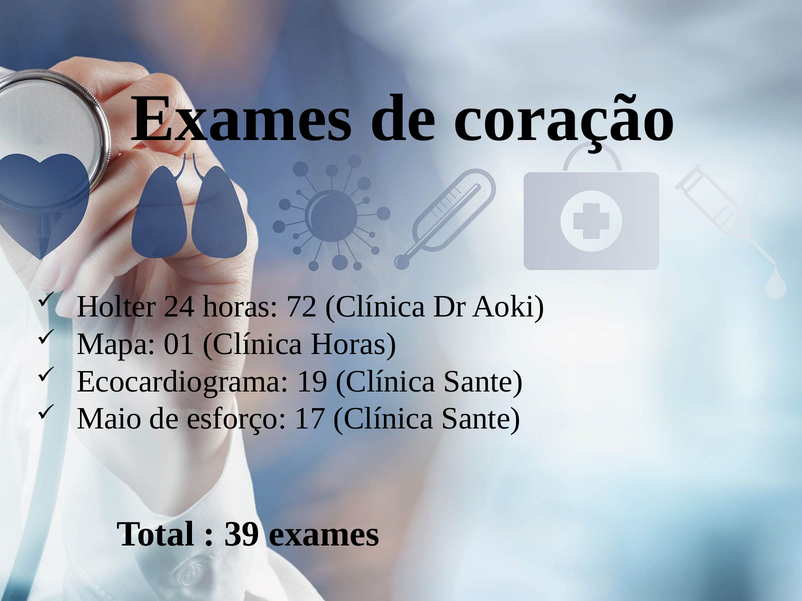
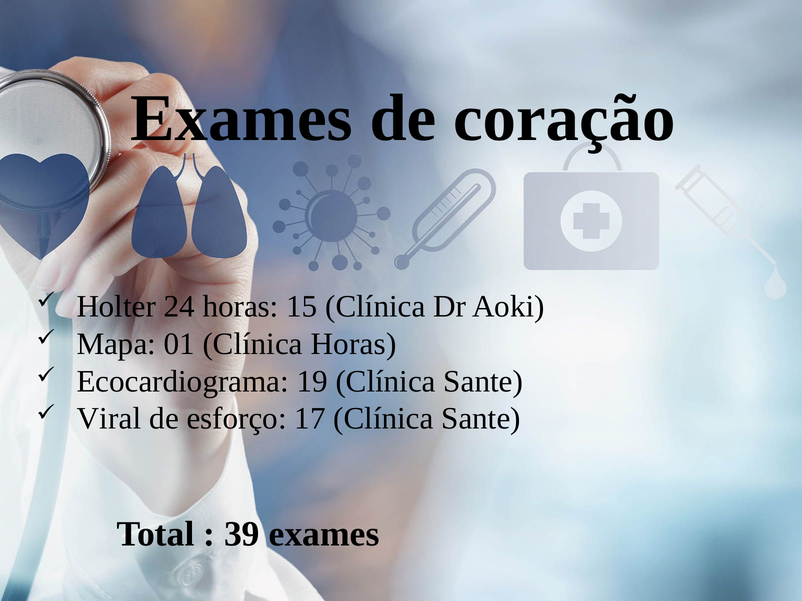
72: 72 -> 15 (302, 307)
Maio: Maio -> Viral (109, 419)
